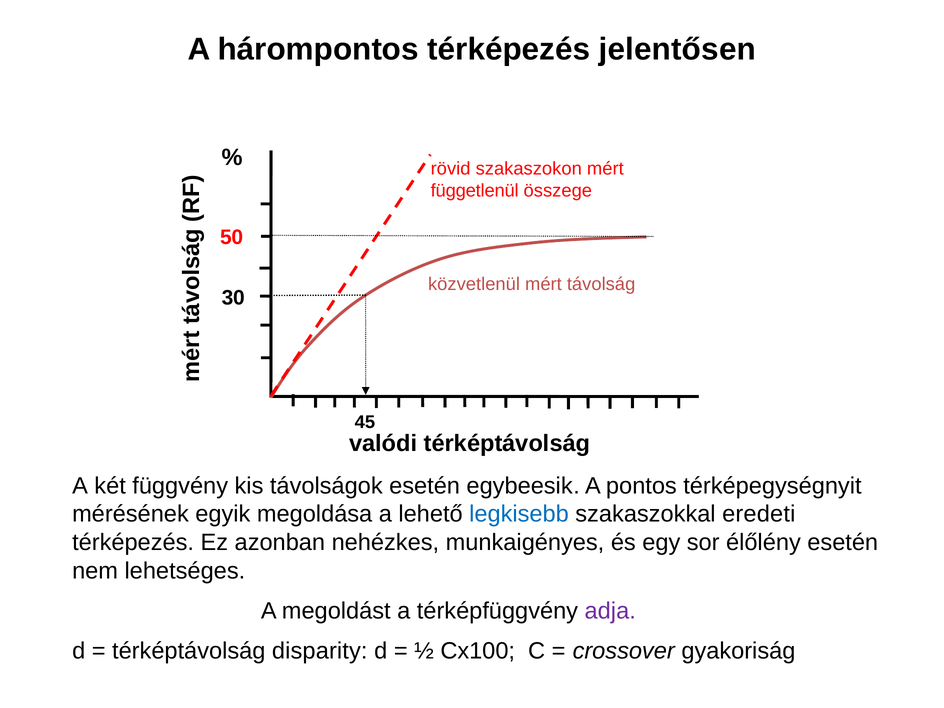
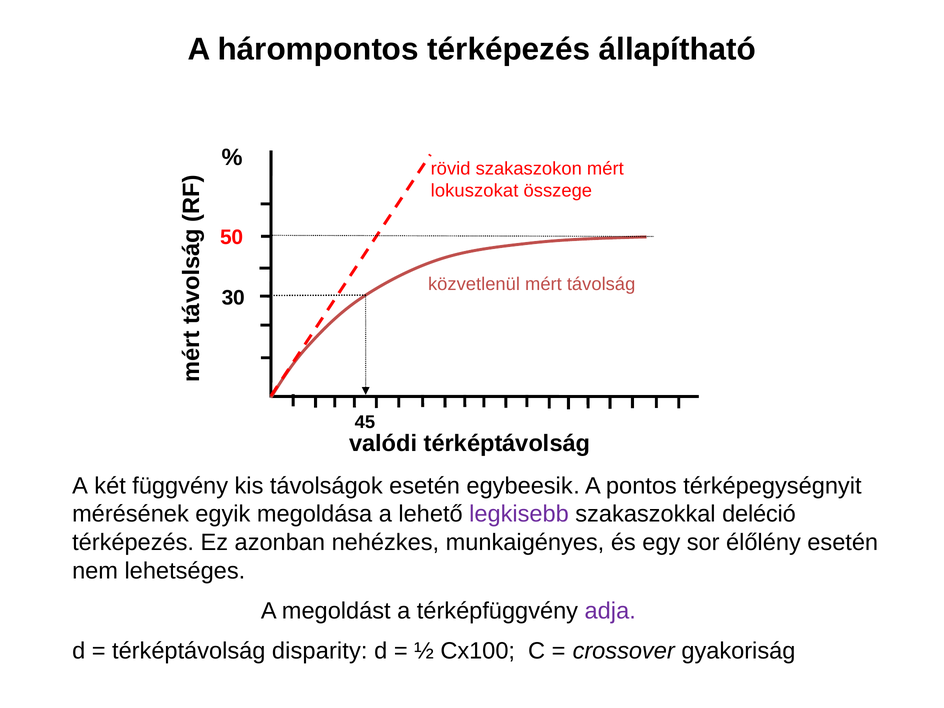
jelentősen: jelentősen -> állapítható (677, 49)
függetlenül: függetlenül -> lokuszokat (475, 191)
legkisebb colour: blue -> purple (519, 514)
eredeti: eredeti -> deléció (759, 514)
